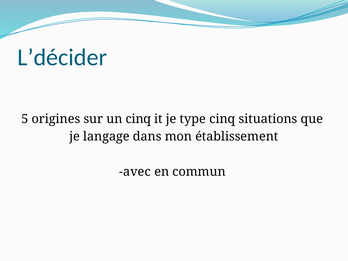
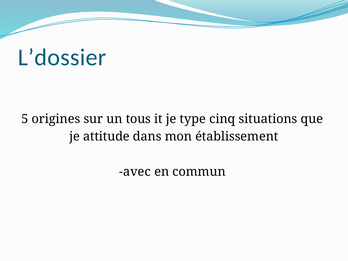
L’décider: L’décider -> L’dossier (62, 57)
un cinq: cinq -> tous (138, 119)
langage: langage -> attitude (106, 137)
